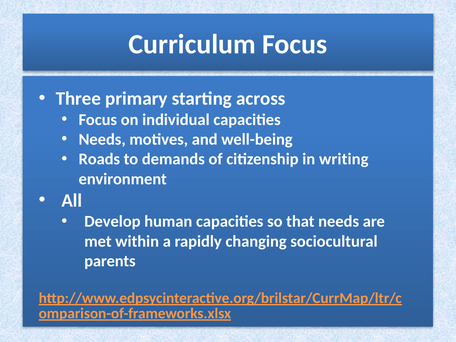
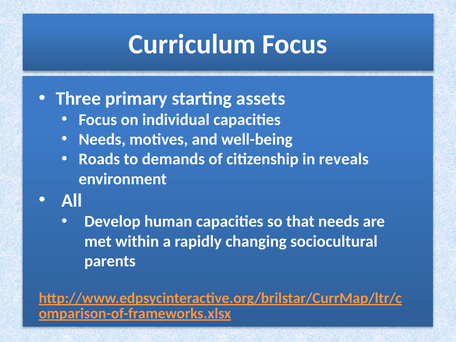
across: across -> assets (261, 99)
writing: writing -> reveals (344, 159)
